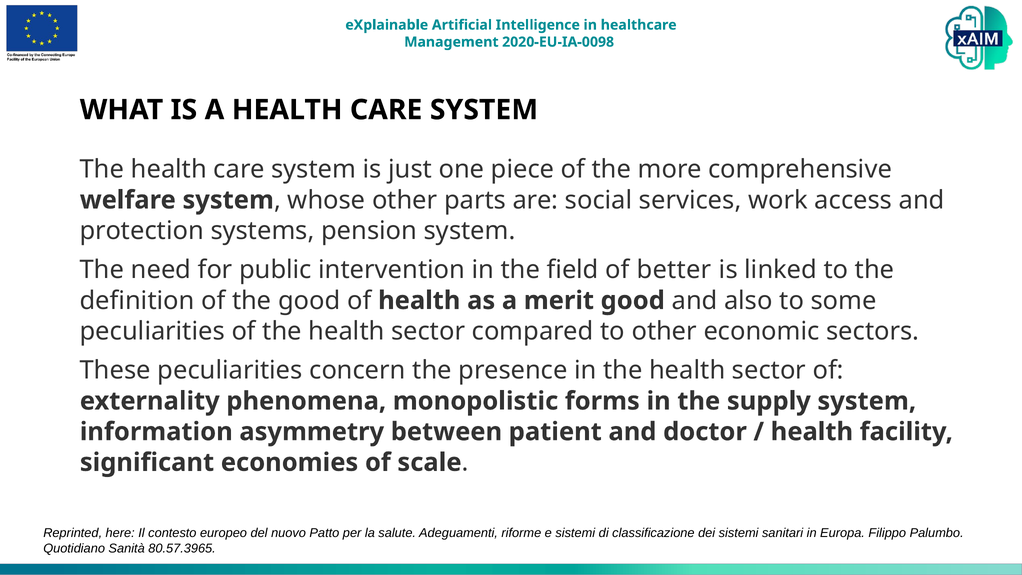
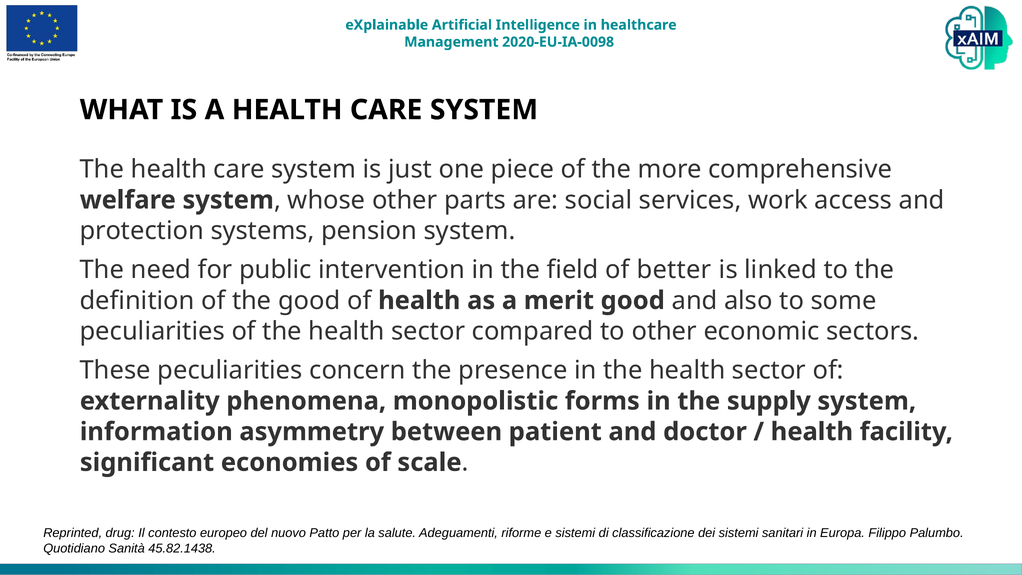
here: here -> drug (120, 533)
80.57.3965: 80.57.3965 -> 45.82.1438 (182, 548)
